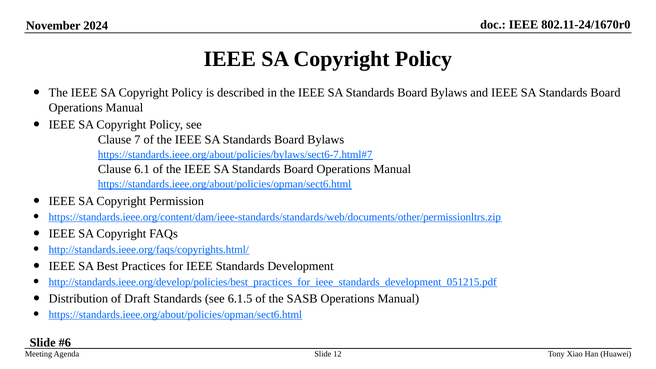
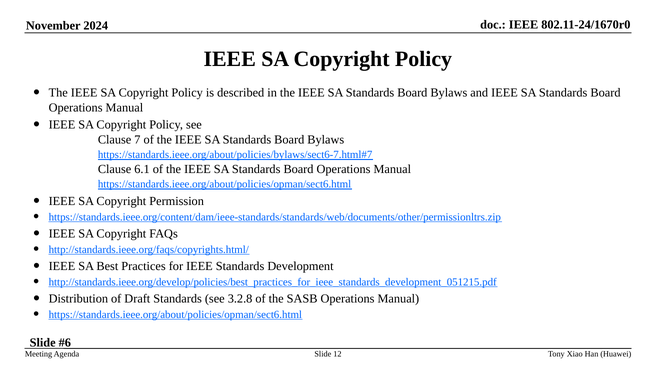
6.1.5: 6.1.5 -> 3.2.8 (240, 299)
